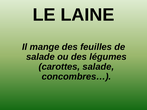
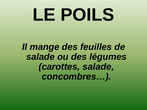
LAINE: LAINE -> POILS (87, 15)
